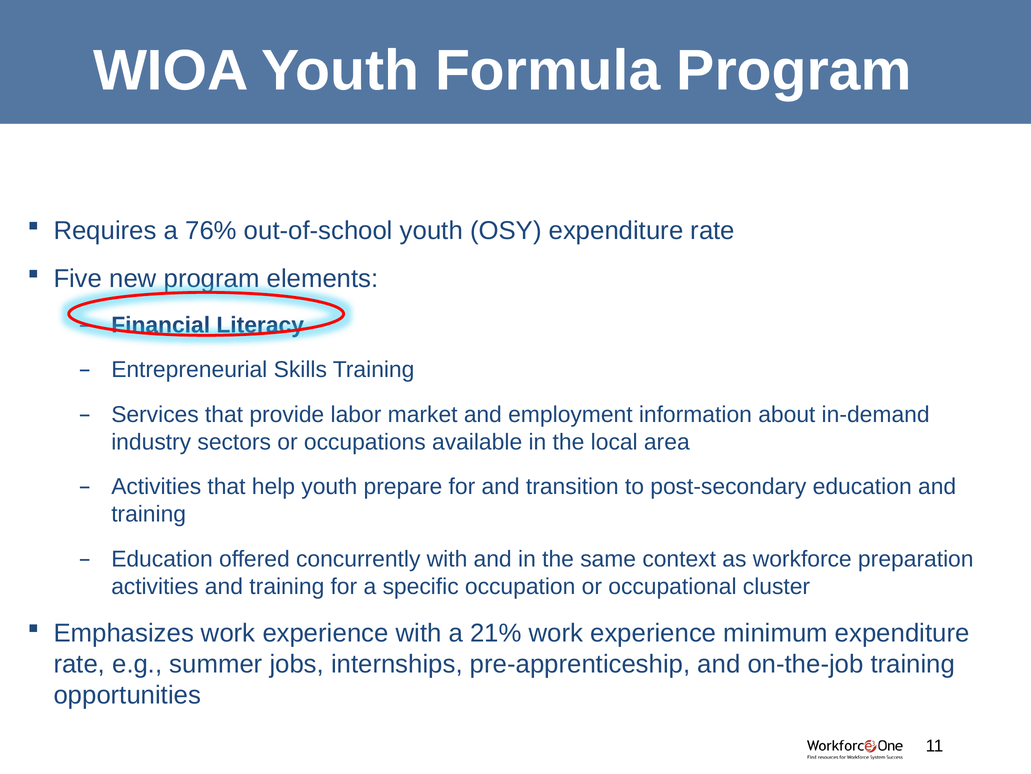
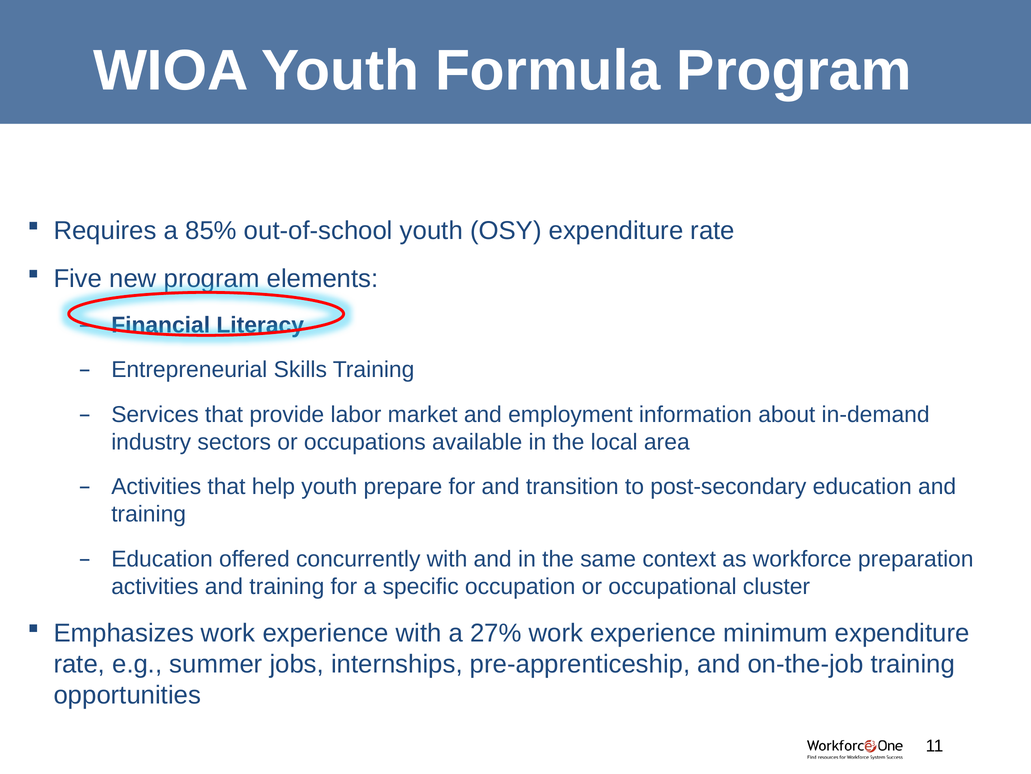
76%: 76% -> 85% (211, 231)
21%: 21% -> 27% (496, 633)
